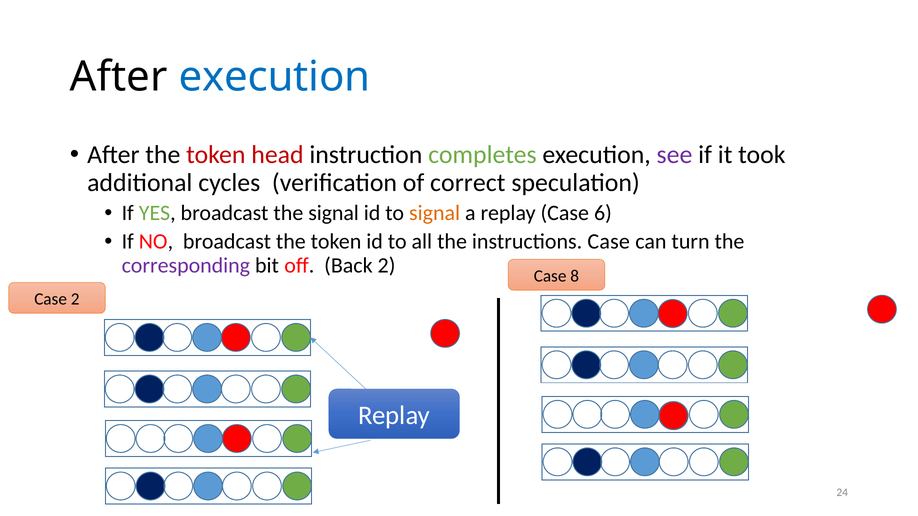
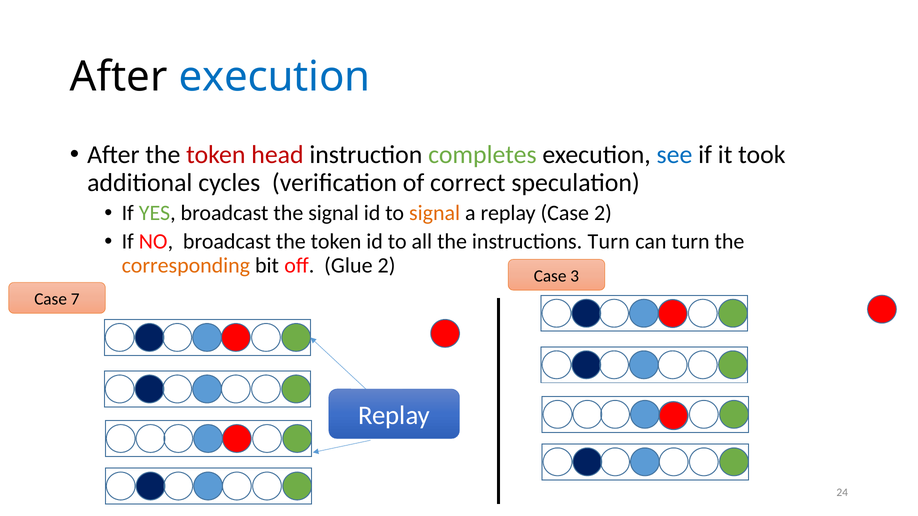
see colour: purple -> blue (674, 155)
Case 6: 6 -> 2 (603, 213)
instructions Case: Case -> Turn (609, 242)
corresponding colour: purple -> orange (186, 266)
Back: Back -> Glue (348, 266)
8: 8 -> 3 (575, 276)
Case 2: 2 -> 7 (75, 299)
